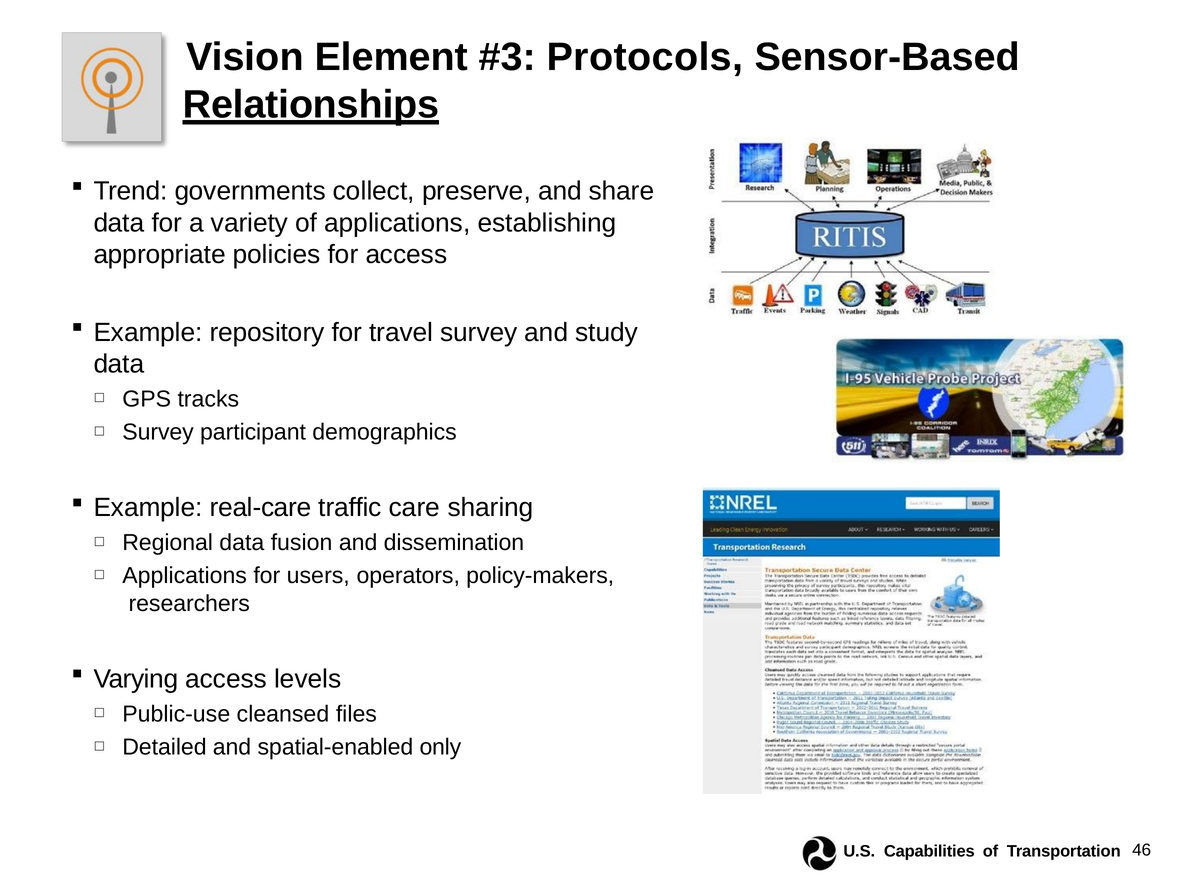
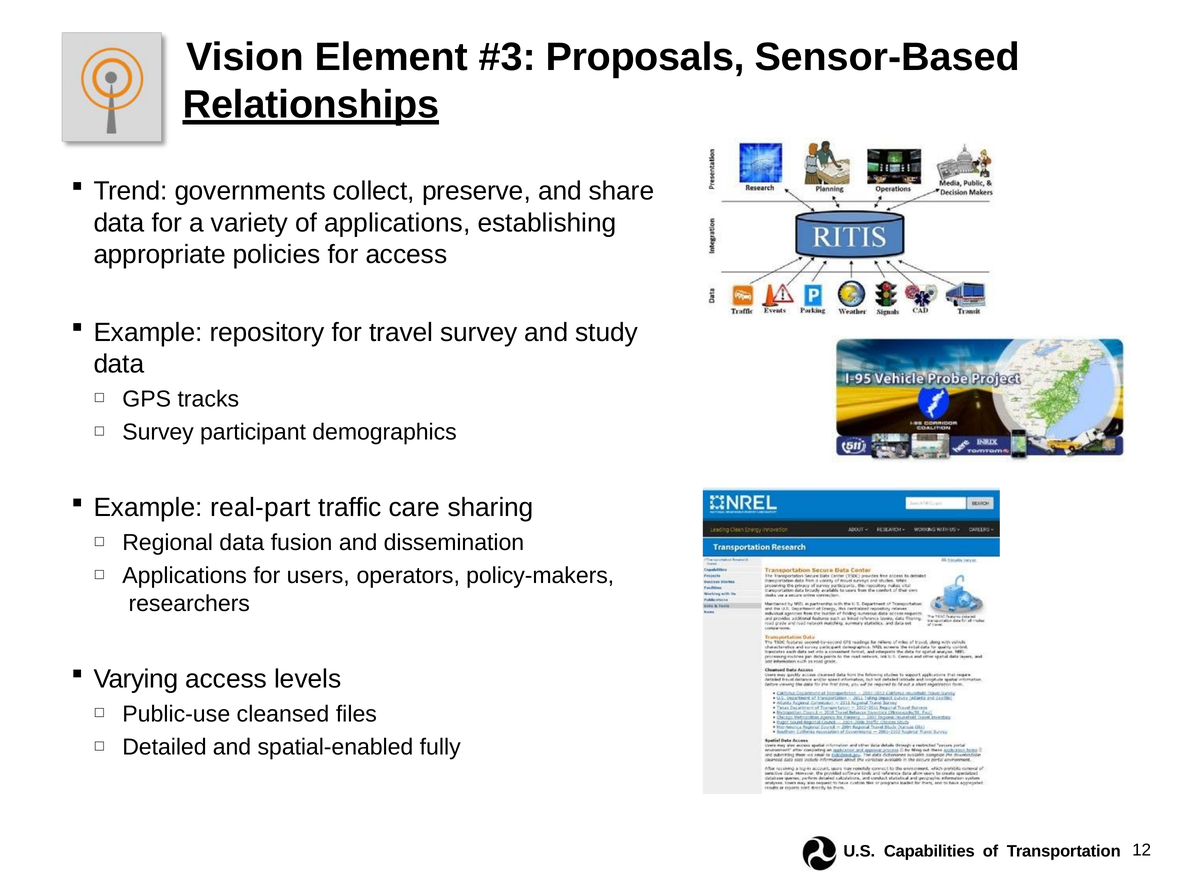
Protocols: Protocols -> Proposals (645, 57)
real-care: real-care -> real-part (260, 508)
only: only -> fully (440, 747)
46: 46 -> 12 (1142, 850)
